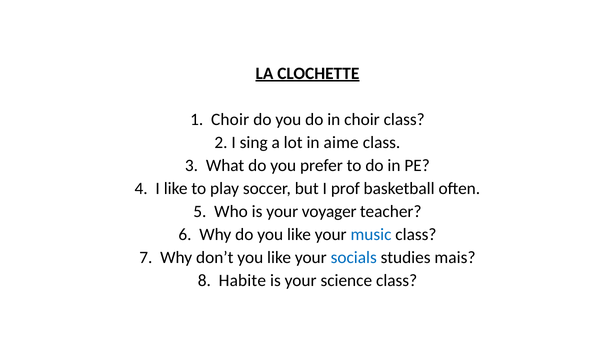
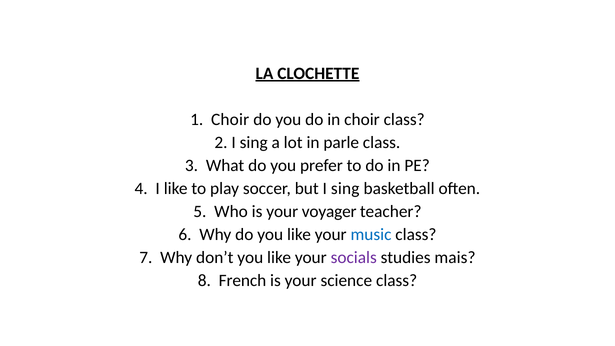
aime: aime -> parle (341, 142)
but I prof: prof -> sing (345, 189)
socials colour: blue -> purple (354, 258)
Habite: Habite -> French (242, 281)
